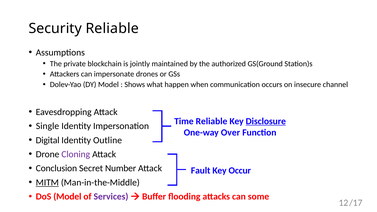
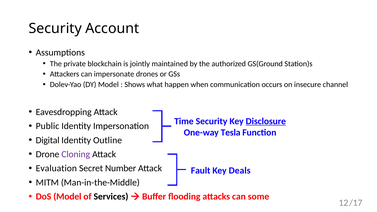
Security Reliable: Reliable -> Account (112, 29)
Time Reliable: Reliable -> Security (212, 121)
Single: Single -> Public (48, 126)
Over: Over -> Tesla (231, 133)
Conclusion: Conclusion -> Evaluation (56, 168)
Occur: Occur -> Deals (240, 170)
MITM underline: present -> none (47, 182)
Services colour: purple -> black (111, 197)
